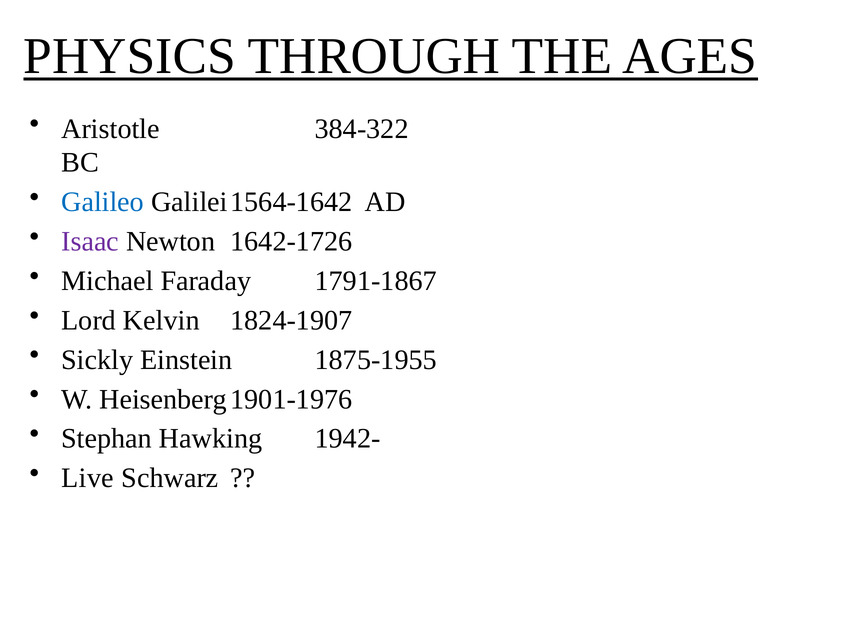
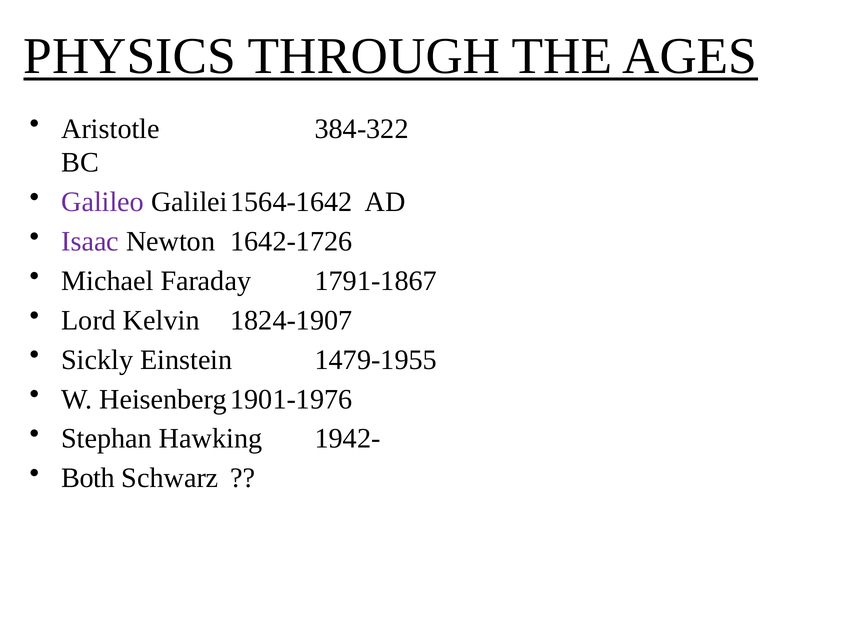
Galileo colour: blue -> purple (103, 202)
1875-1955: 1875-1955 -> 1479-1955 (376, 360)
Live: Live -> Both (88, 478)
